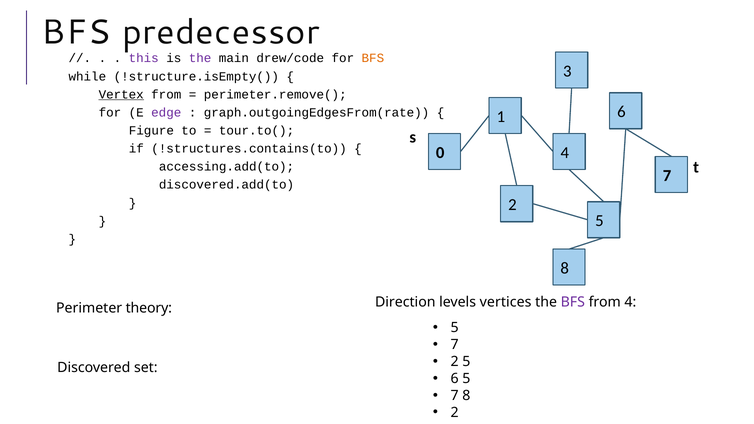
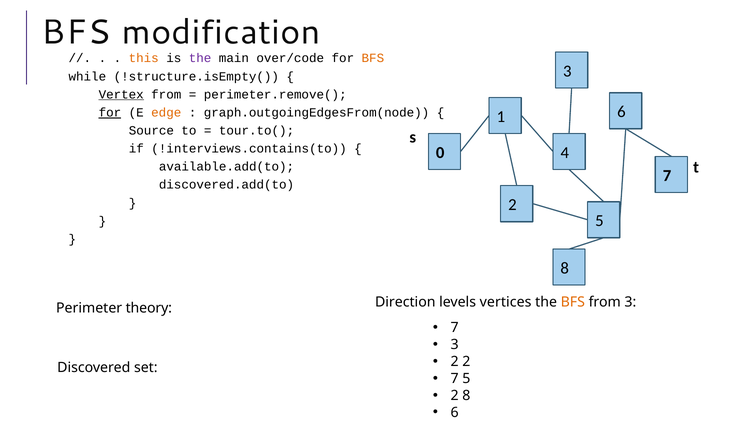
predecessor: predecessor -> modification (221, 33)
this colour: purple -> orange (144, 58)
drew/code: drew/code -> over/code (290, 58)
for underline: none -> present (110, 113)
edge colour: purple -> orange (166, 113)
graph.outgoingEdgesFrom(rate: graph.outgoingEdgesFrom(rate -> graph.outgoingEdgesFrom(node (317, 113)
Figure: Figure -> Source (151, 131)
!structures.contains(to: !structures.contains(to -> !interviews.contains(to (249, 149)
accessing.add(to: accessing.add(to -> available.add(to (227, 167)
BFS colour: purple -> orange (573, 302)
from 4: 4 -> 3 (630, 302)
5: 5 -> 7 (455, 328)
7: 7 -> 3 (455, 345)
2 5: 5 -> 2 (466, 362)
6: 6 -> 7 (455, 379)
7: 7 -> 2 (455, 396)
2: 2 -> 6 (455, 413)
